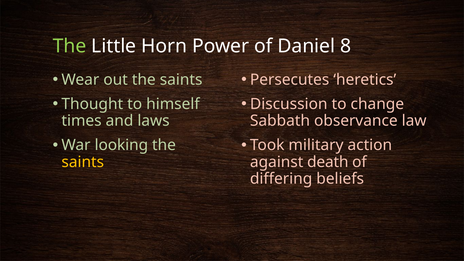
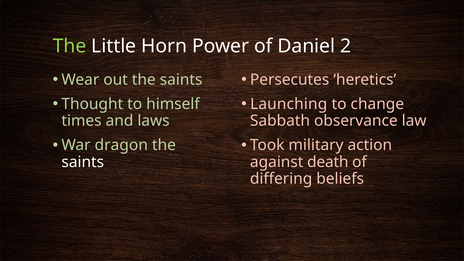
8: 8 -> 2 (346, 46)
Discussion: Discussion -> Launching (289, 104)
looking: looking -> dragon (121, 145)
saints colour: yellow -> white (83, 162)
